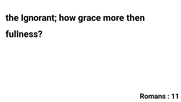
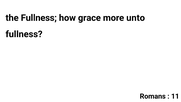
the Ignorant: Ignorant -> Fullness (39, 18)
then: then -> unto (136, 18)
